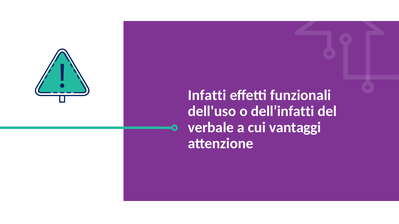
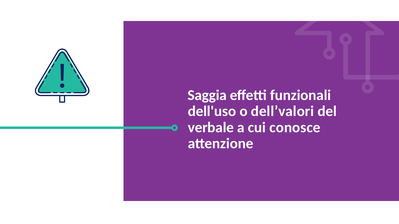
Infatti: Infatti -> Saggia (207, 95)
dell’infatti: dell’infatti -> dell’valori (282, 112)
vantaggi: vantaggi -> conosce (295, 128)
